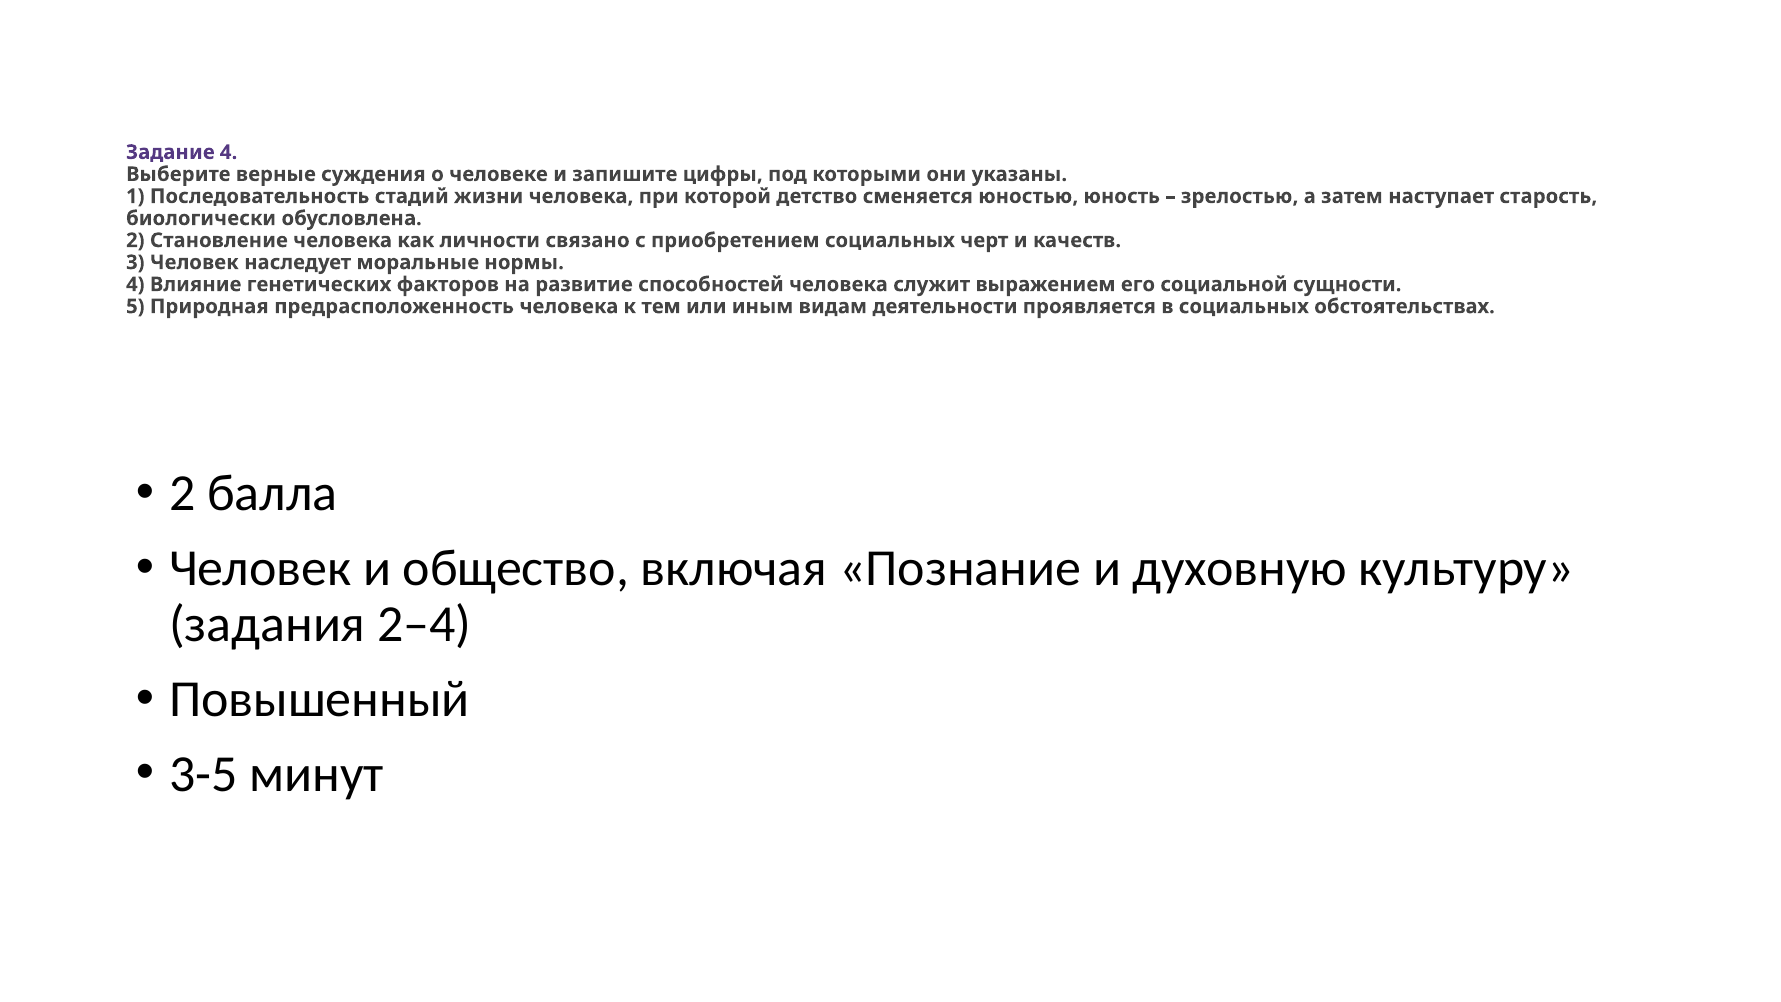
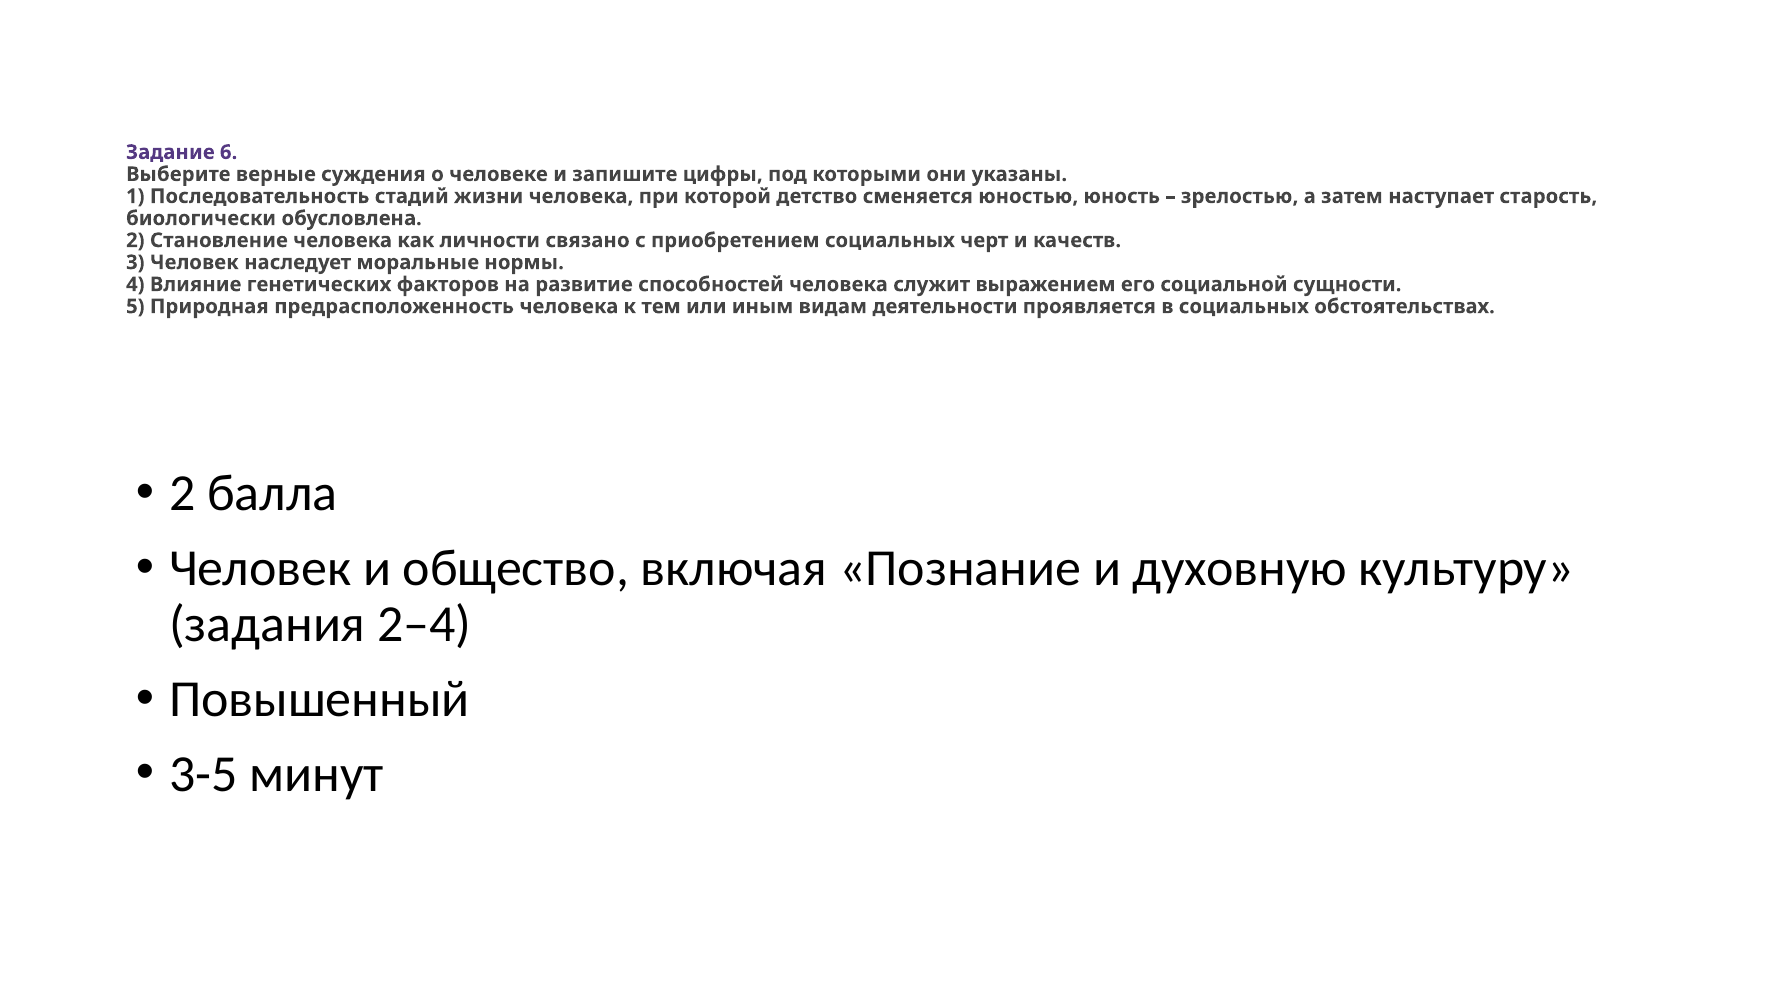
Задание 4: 4 -> 6 (229, 152)
